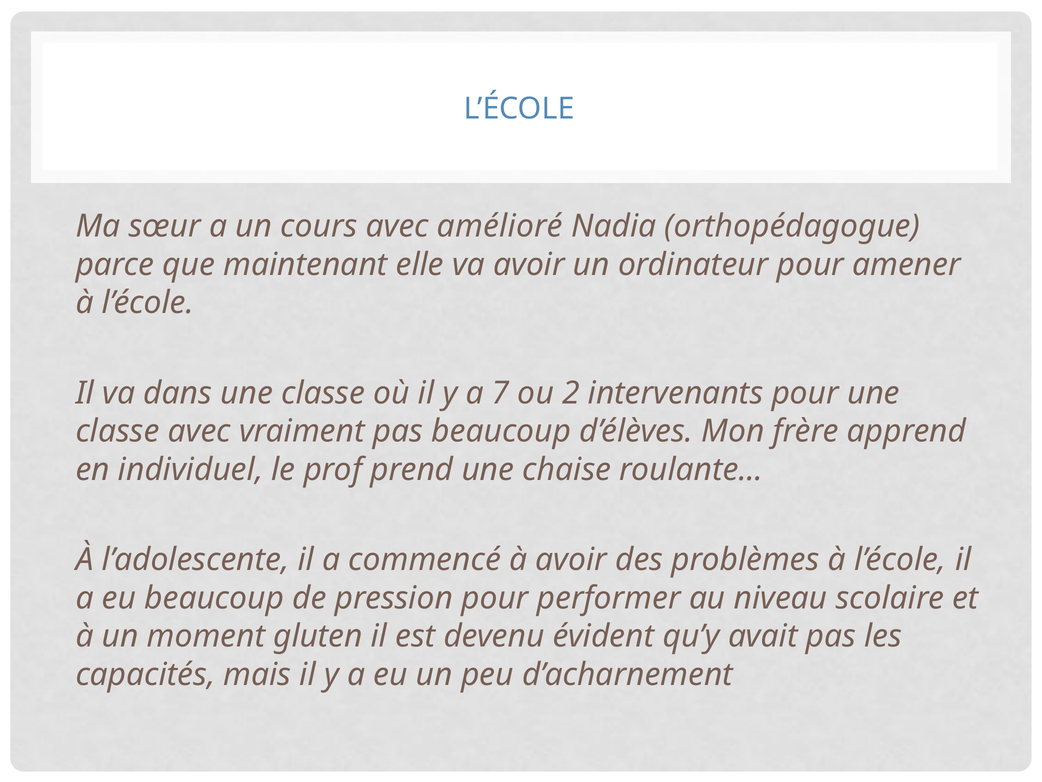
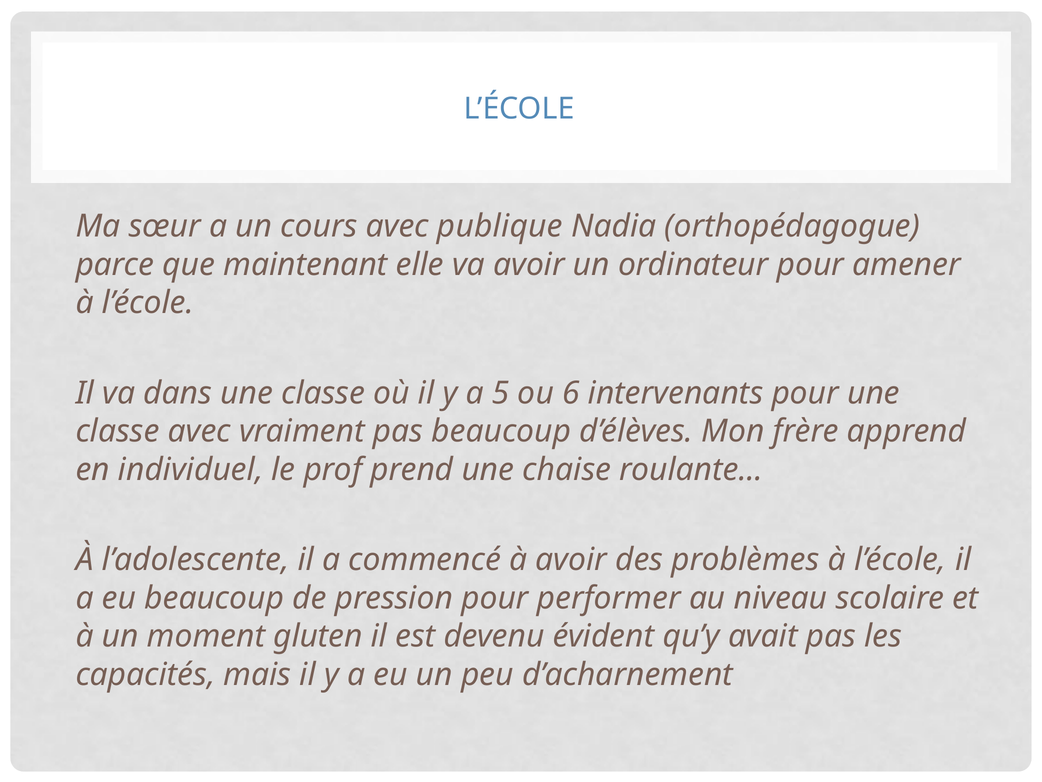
amélioré: amélioré -> publique (500, 226)
7: 7 -> 5 (501, 393)
2: 2 -> 6 (571, 393)
